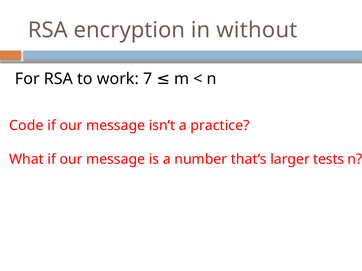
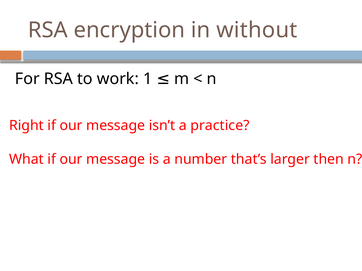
7: 7 -> 1 (148, 79)
Code: Code -> Right (26, 126)
tests: tests -> then (329, 160)
